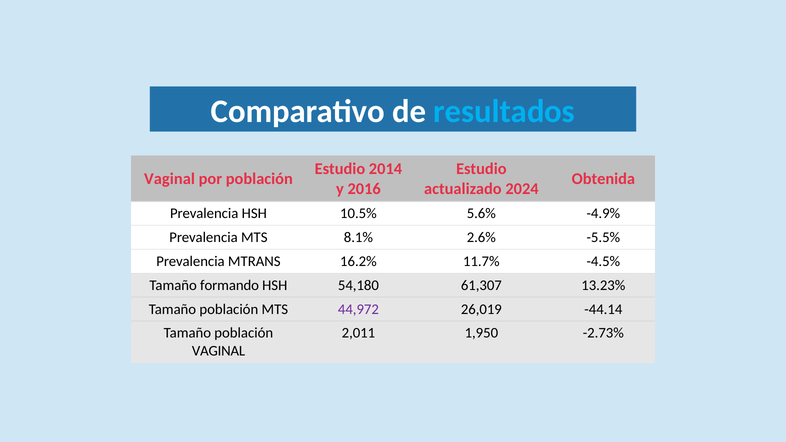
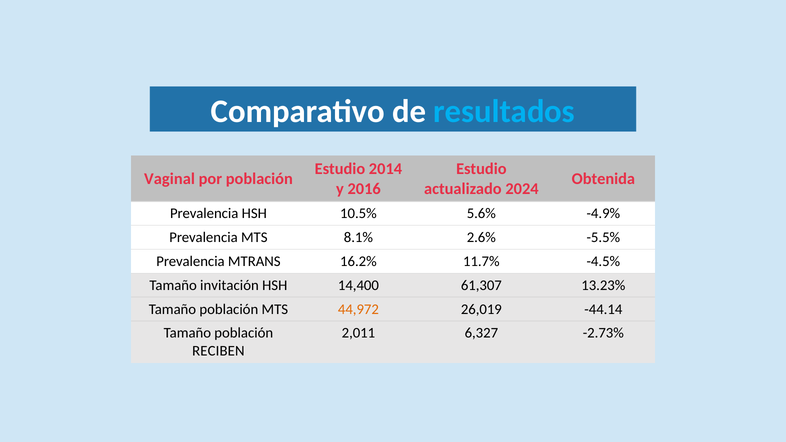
formando: formando -> invitación (229, 285)
54,180: 54,180 -> 14,400 (358, 285)
44,972 colour: purple -> orange (358, 309)
1,950: 1,950 -> 6,327 (481, 333)
VAGINAL: VAGINAL -> RECIBEN (218, 351)
